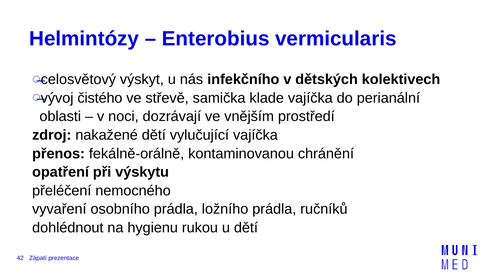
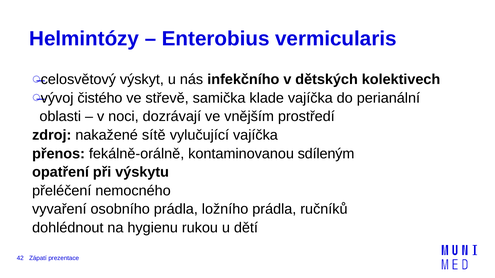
nakažené dětí: dětí -> sítě (154, 135)
chránění: chránění -> sdíleným (326, 154)
